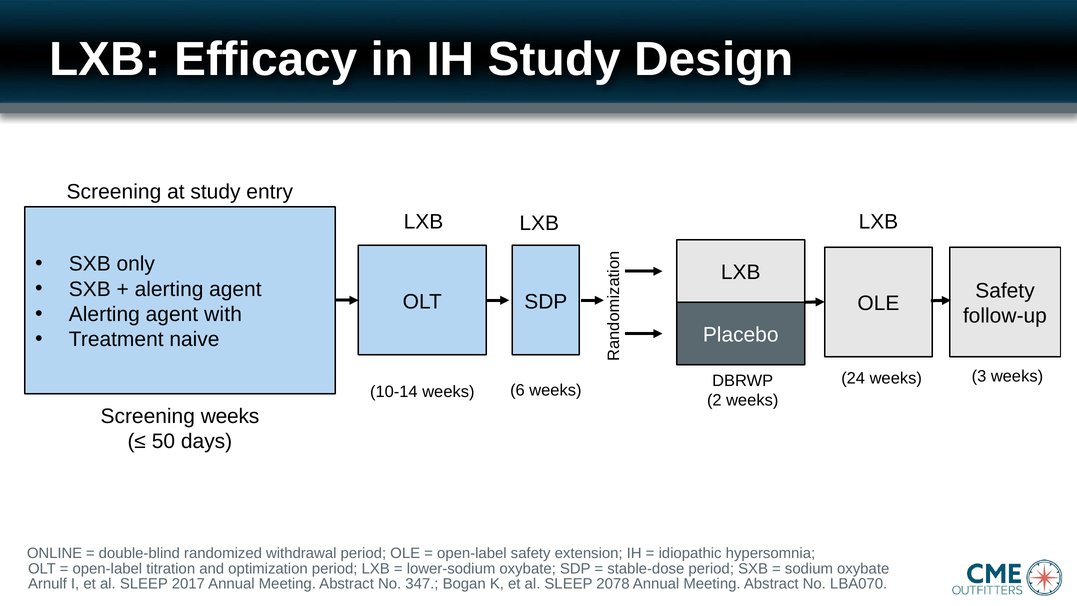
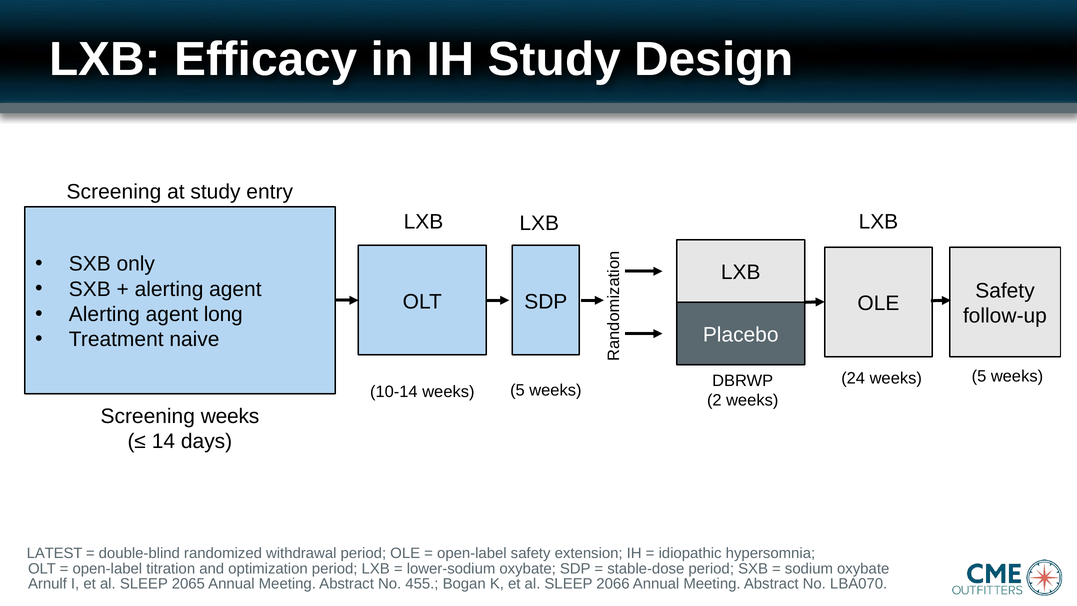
with: with -> long (223, 314)
24 weeks 3: 3 -> 5 (979, 376)
10-14 weeks 6: 6 -> 5 (517, 390)
50: 50 -> 14 (163, 441)
ONLINE: ONLINE -> LATEST (55, 553)
2017: 2017 -> 2065 (188, 584)
347: 347 -> 455 (422, 584)
2078: 2078 -> 2066 (613, 584)
